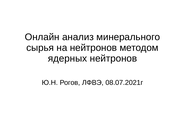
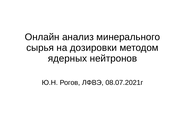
на нейтронов: нейтронов -> дозировки (93, 48)
